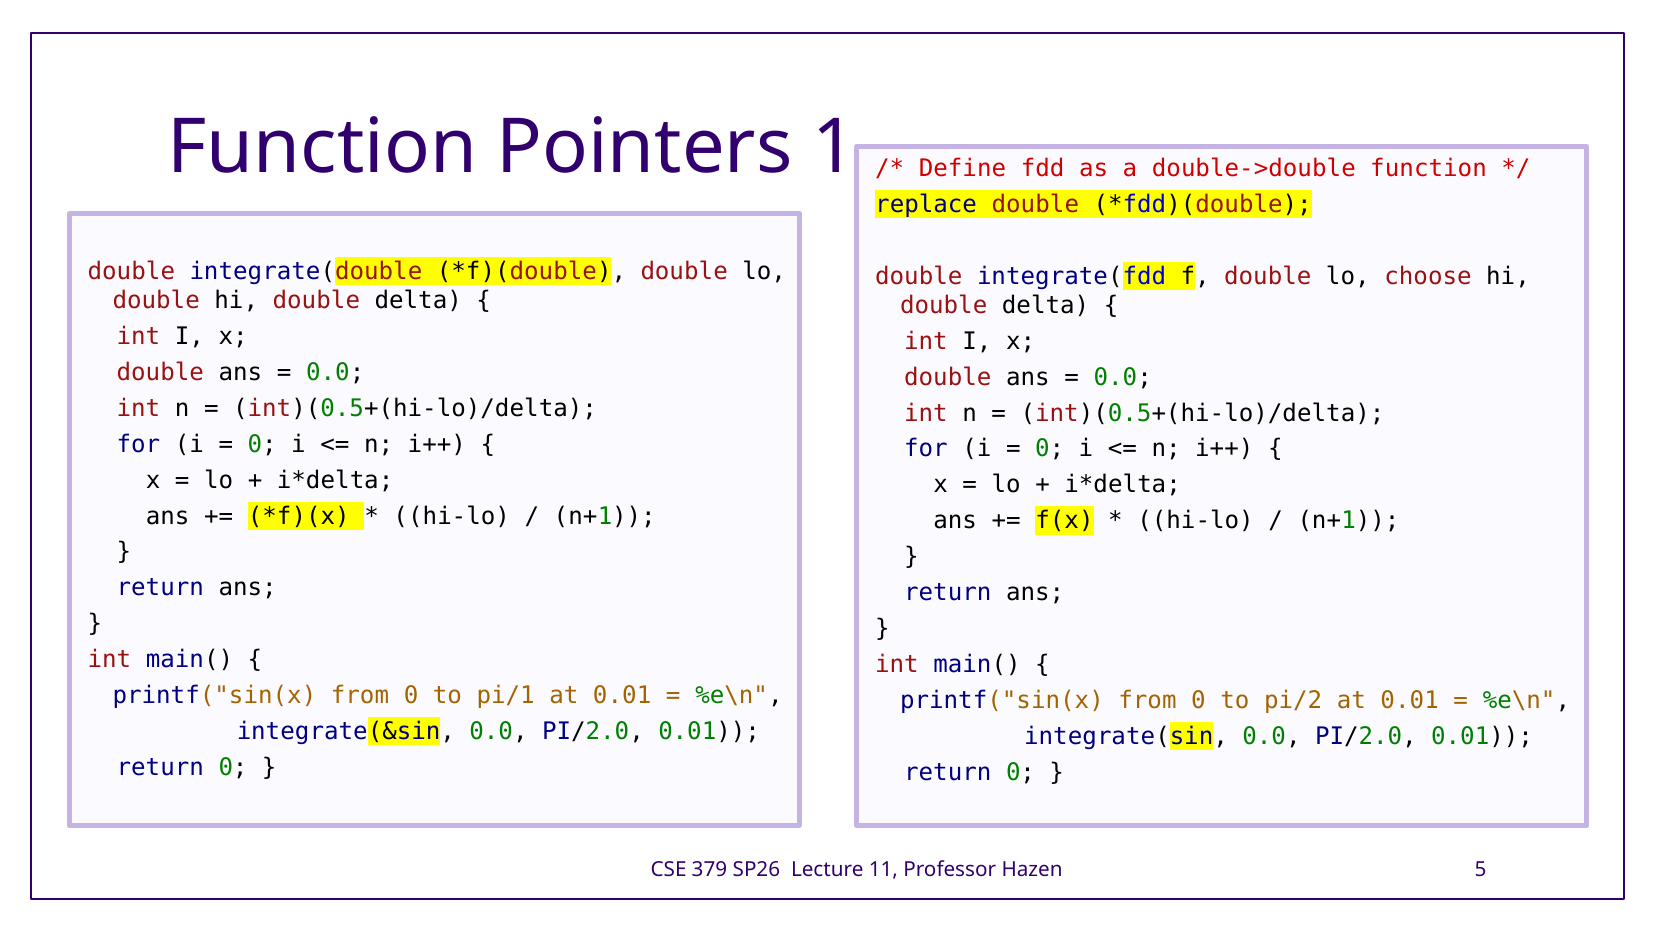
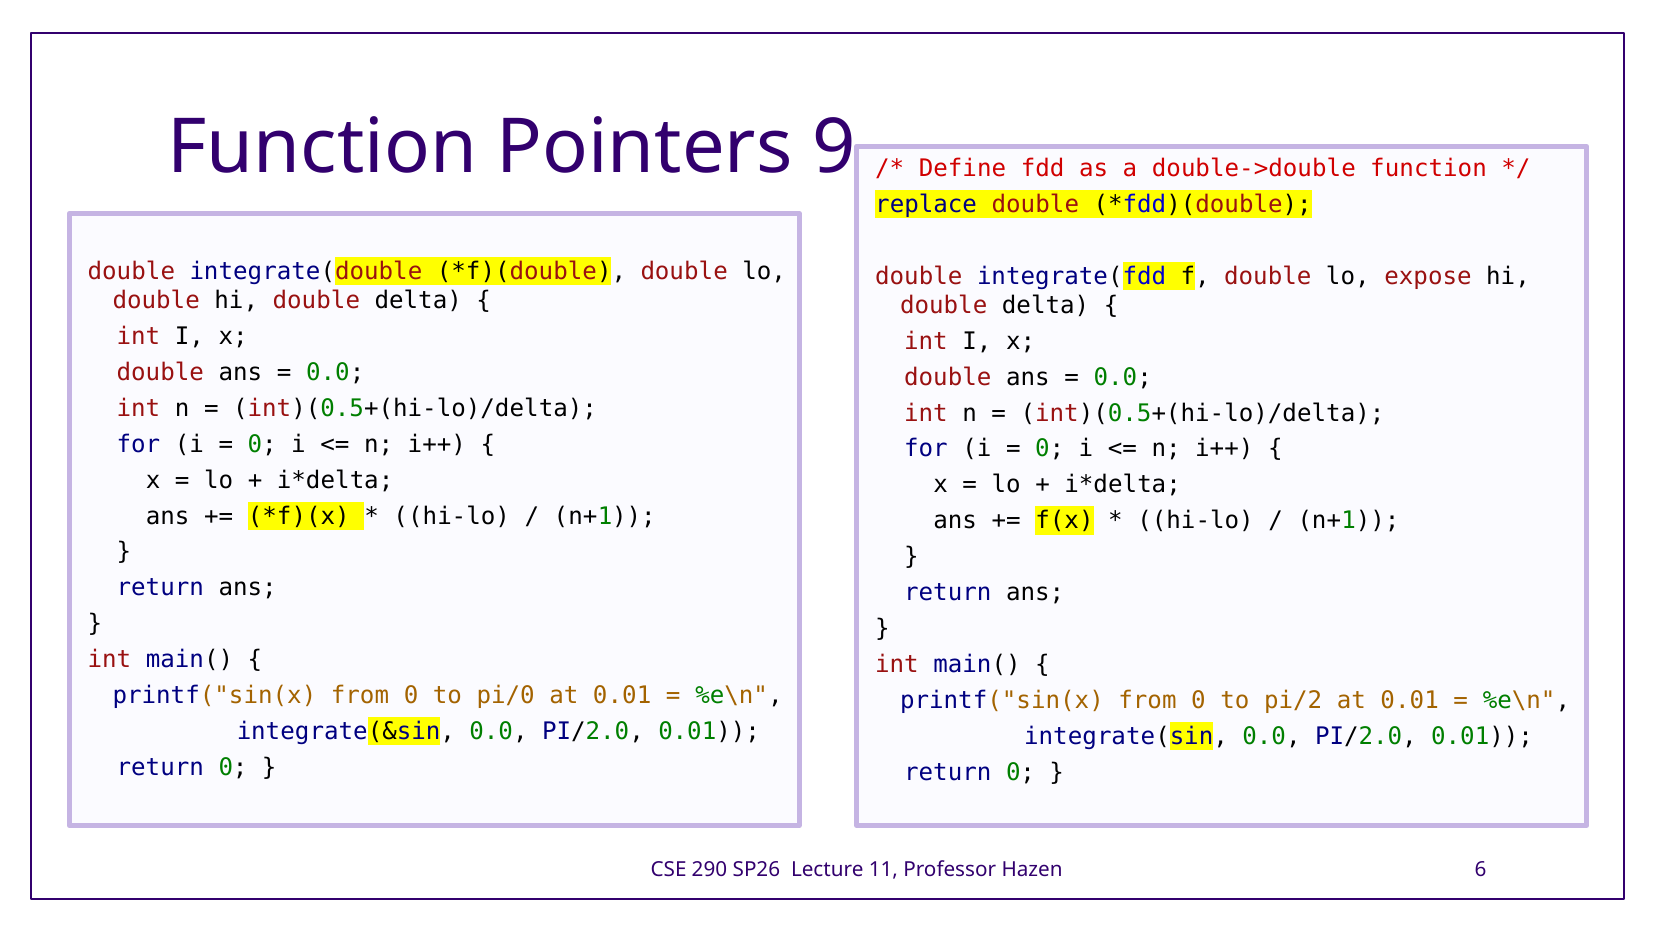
1: 1 -> 9 (834, 148)
choose: choose -> expose (1428, 277)
pi/1: pi/1 -> pi/0 (506, 696)
379: 379 -> 290 (710, 870)
5: 5 -> 6 (1481, 870)
